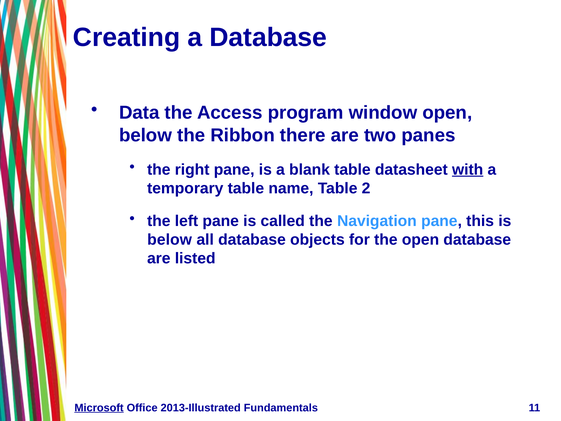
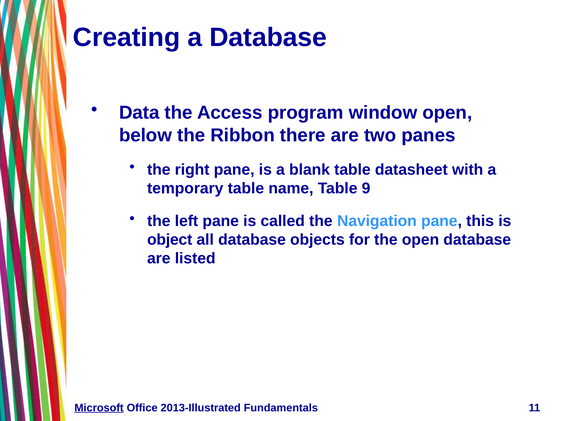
with underline: present -> none (468, 169)
2: 2 -> 9 (366, 188)
below: below -> object (170, 240)
